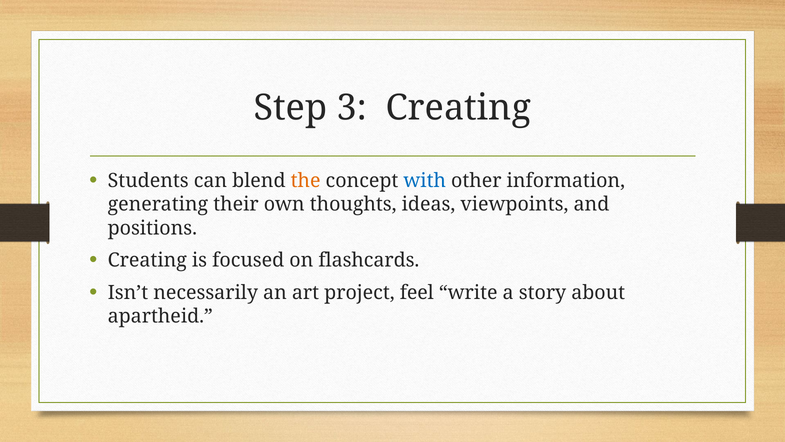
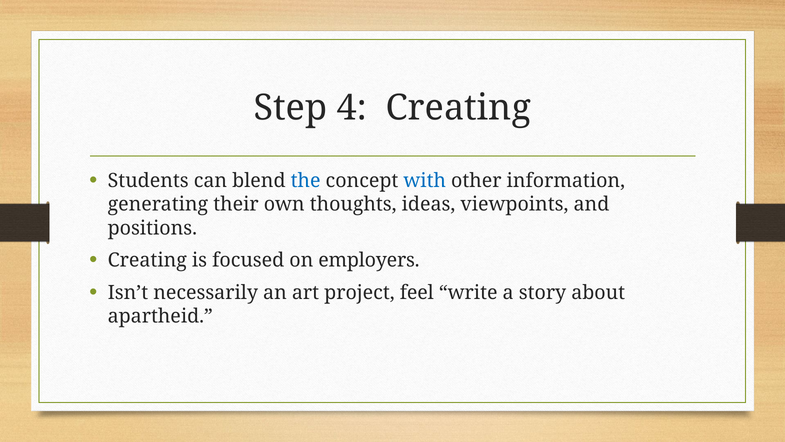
3: 3 -> 4 (352, 108)
the colour: orange -> blue (306, 181)
flashcards: flashcards -> employers (369, 260)
